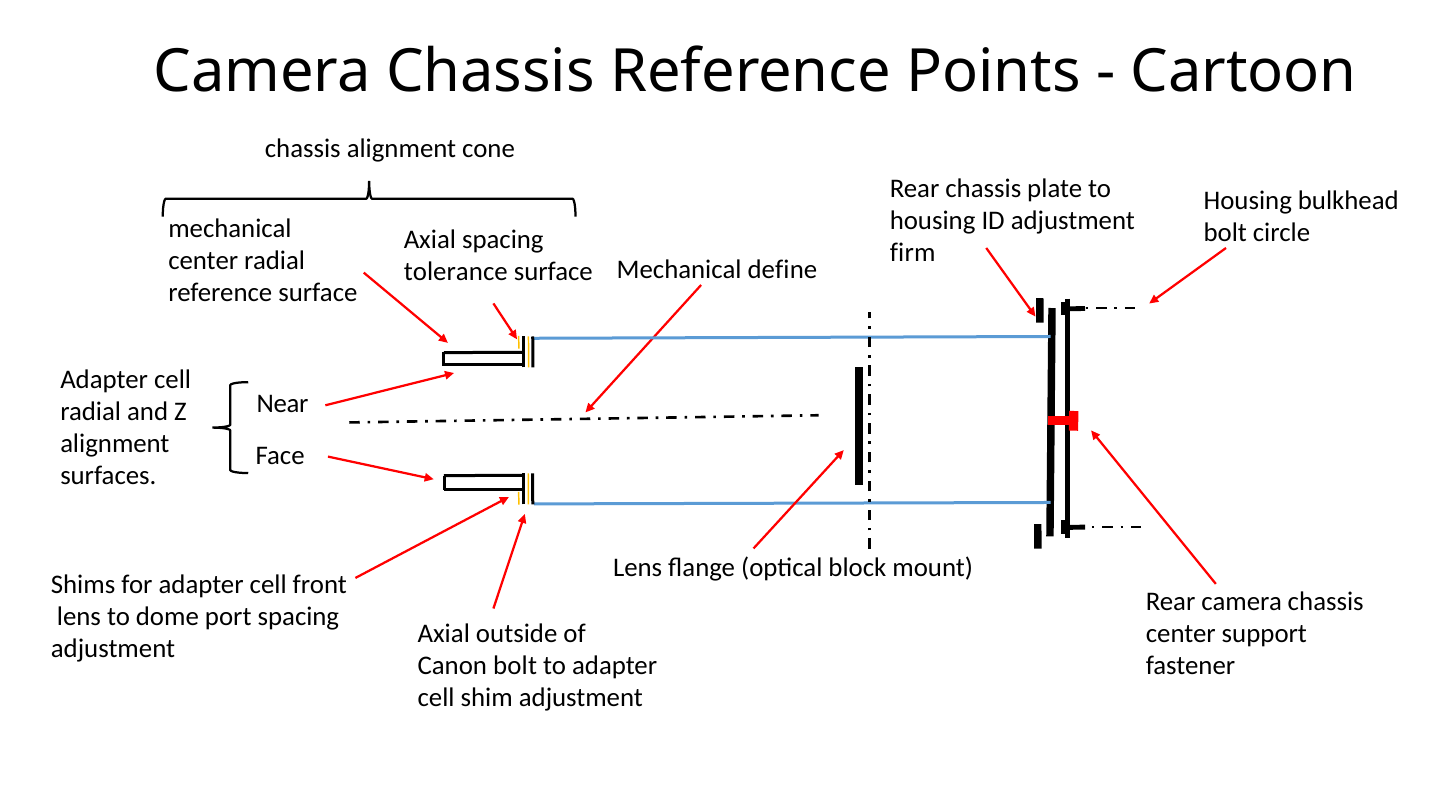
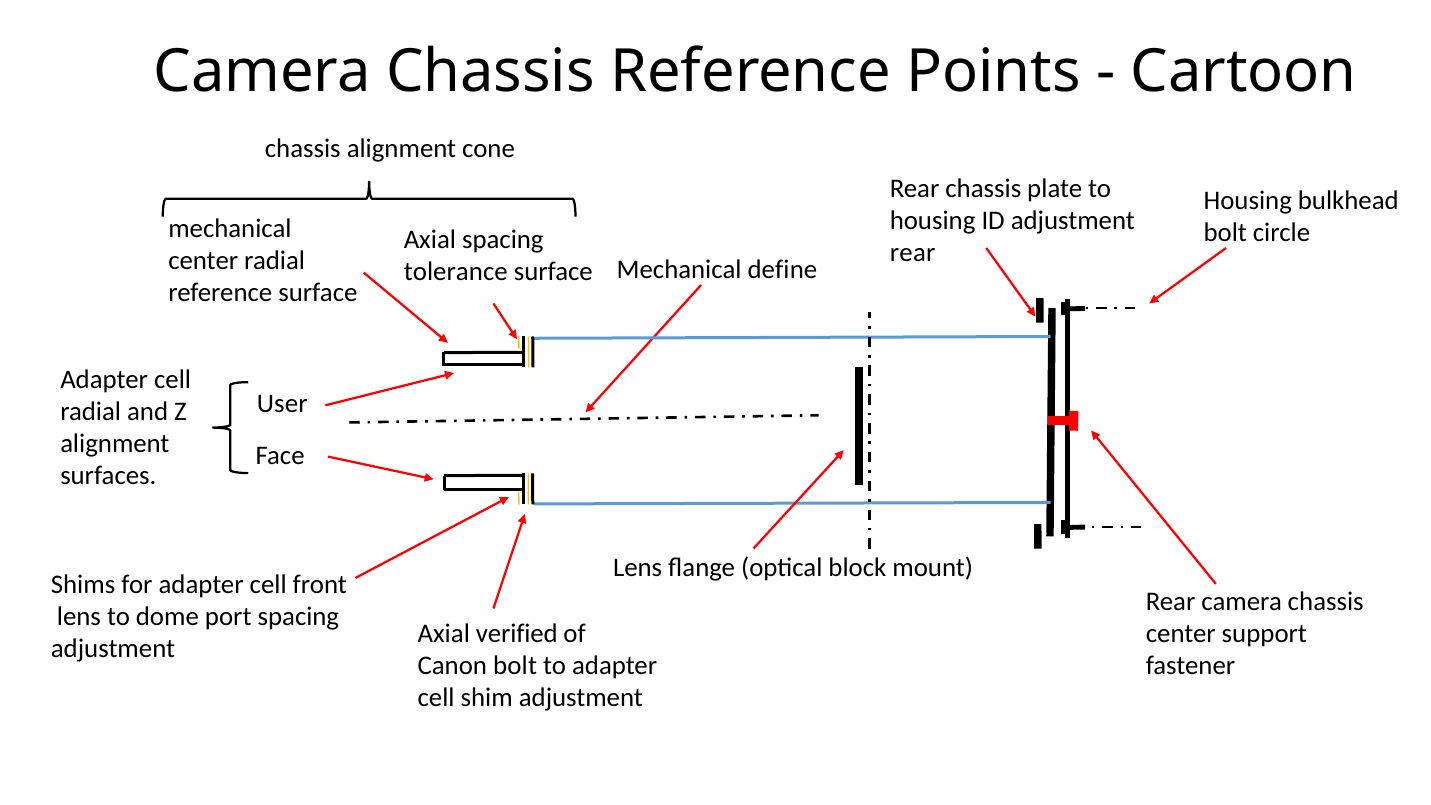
firm: firm -> rear (913, 253)
Near: Near -> User (282, 404)
outside: outside -> verified (517, 633)
